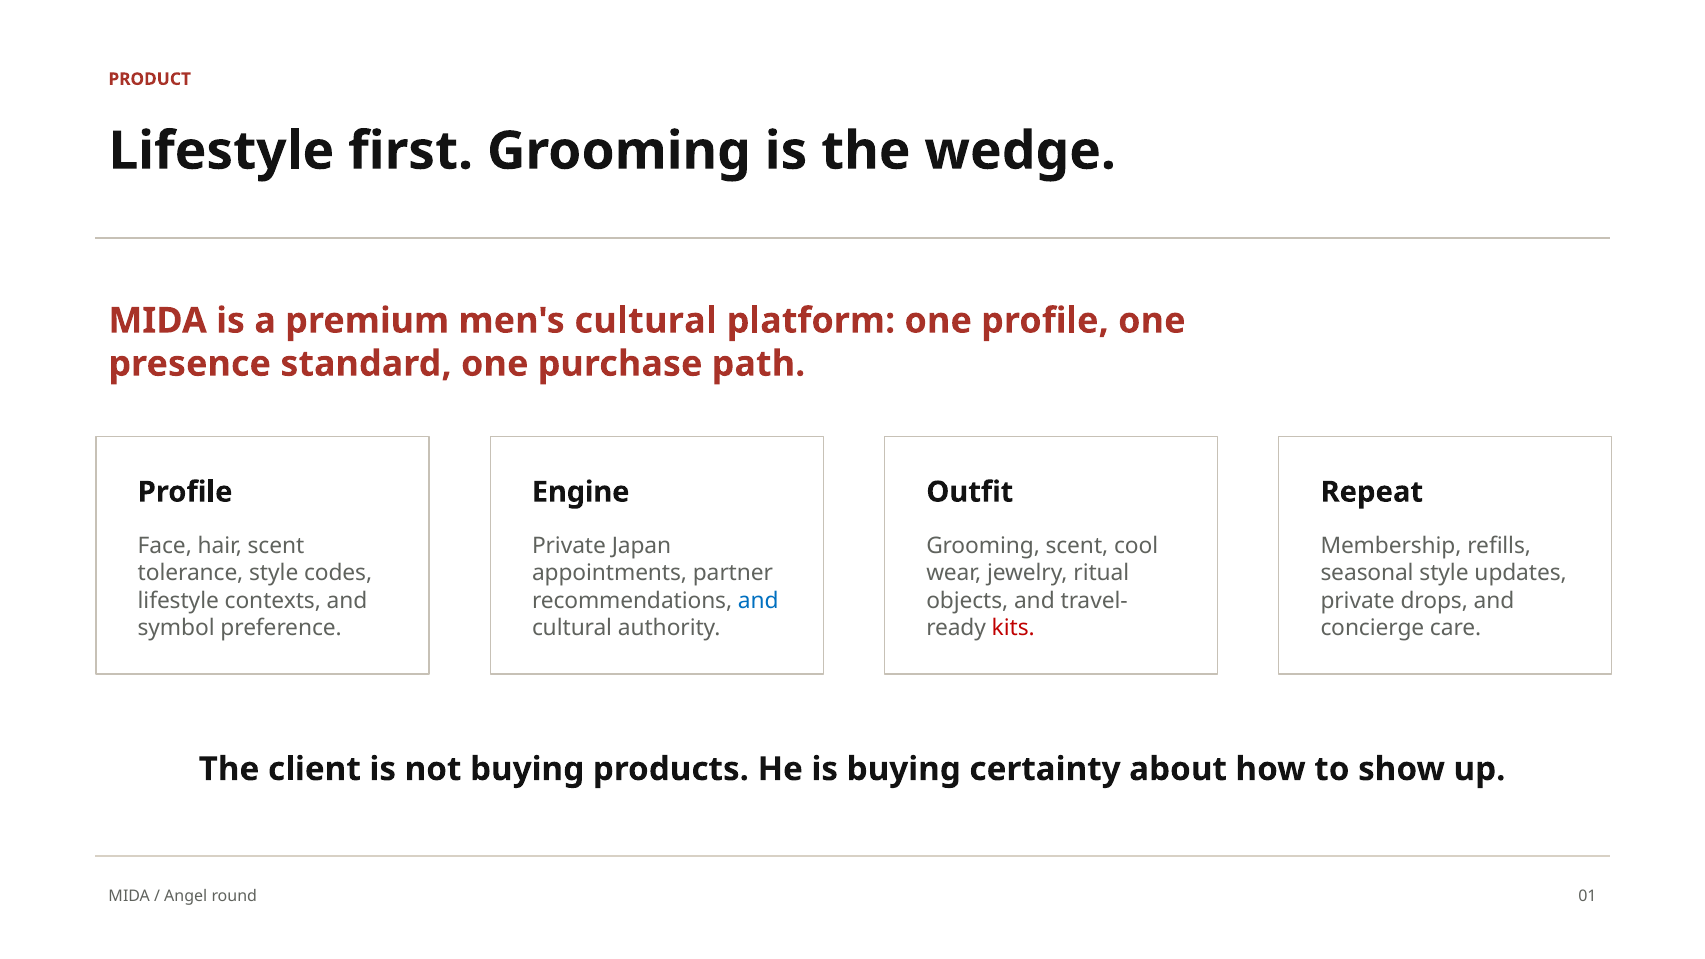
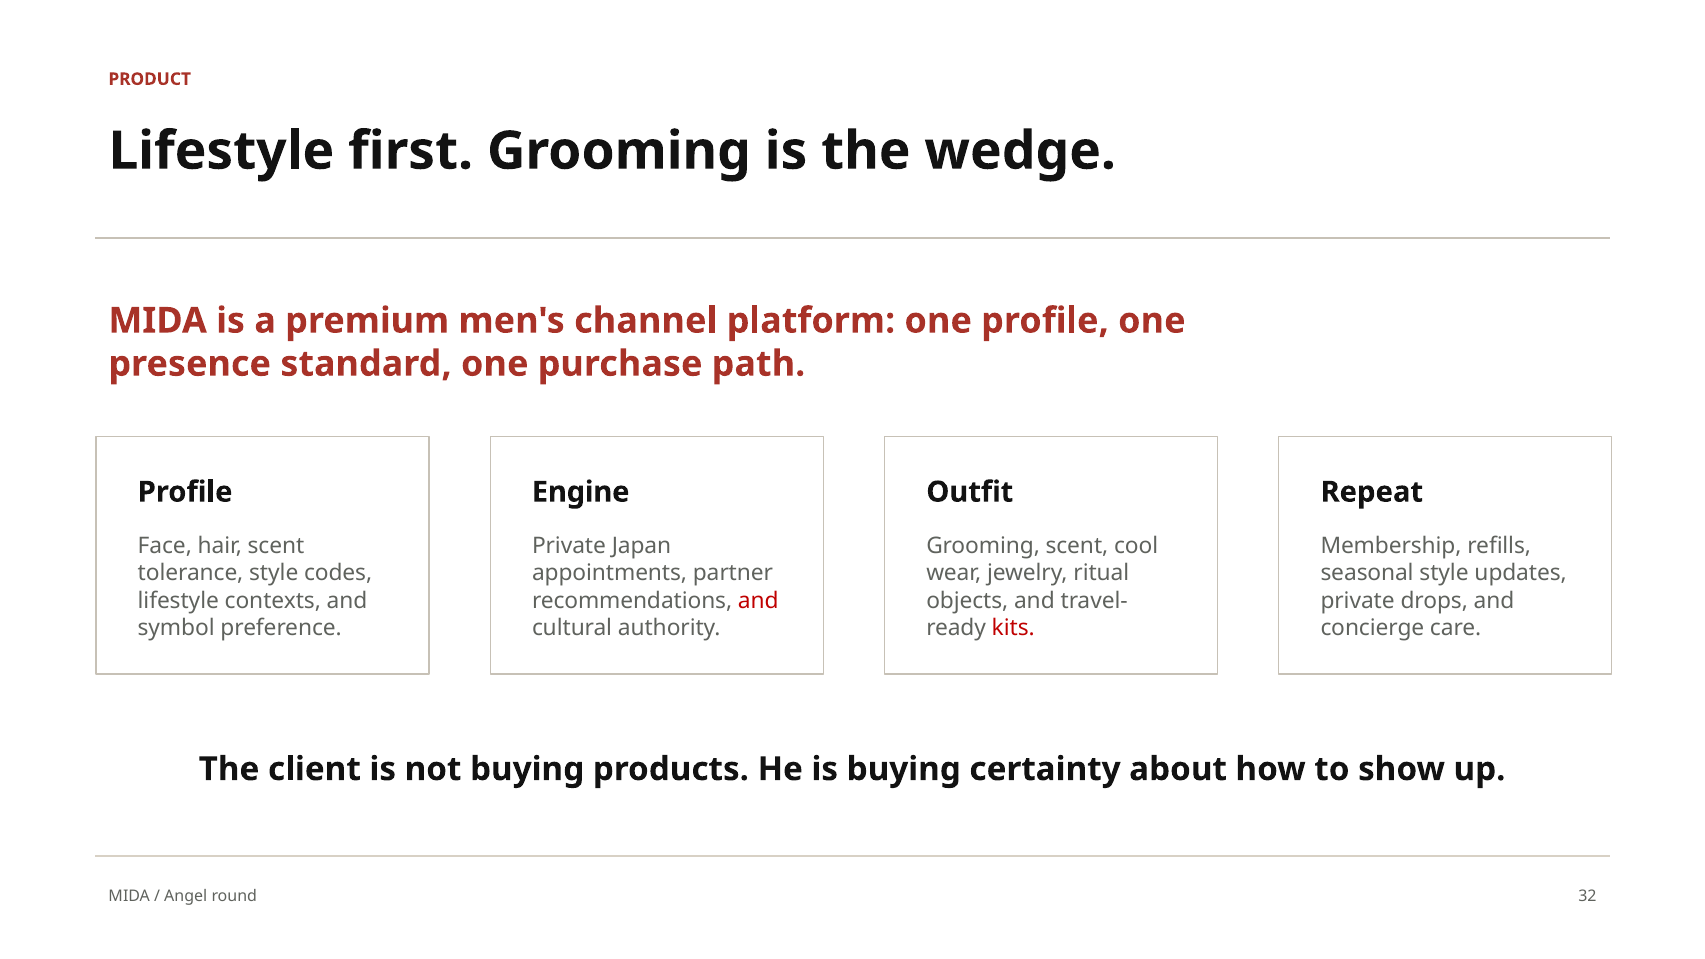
men's cultural: cultural -> channel (646, 321)
and colour: blue -> red (758, 601)
01: 01 -> 32 (1587, 896)
